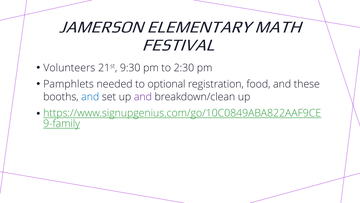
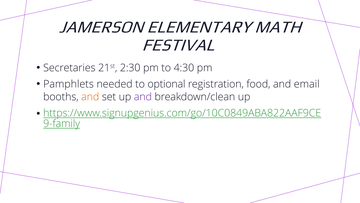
Volunteers: Volunteers -> Secretaries (69, 68)
9:30: 9:30 -> 2:30 (130, 68)
2:30: 2:30 -> 4:30 (184, 68)
these: these -> email (307, 84)
and colour: blue -> orange (90, 97)
